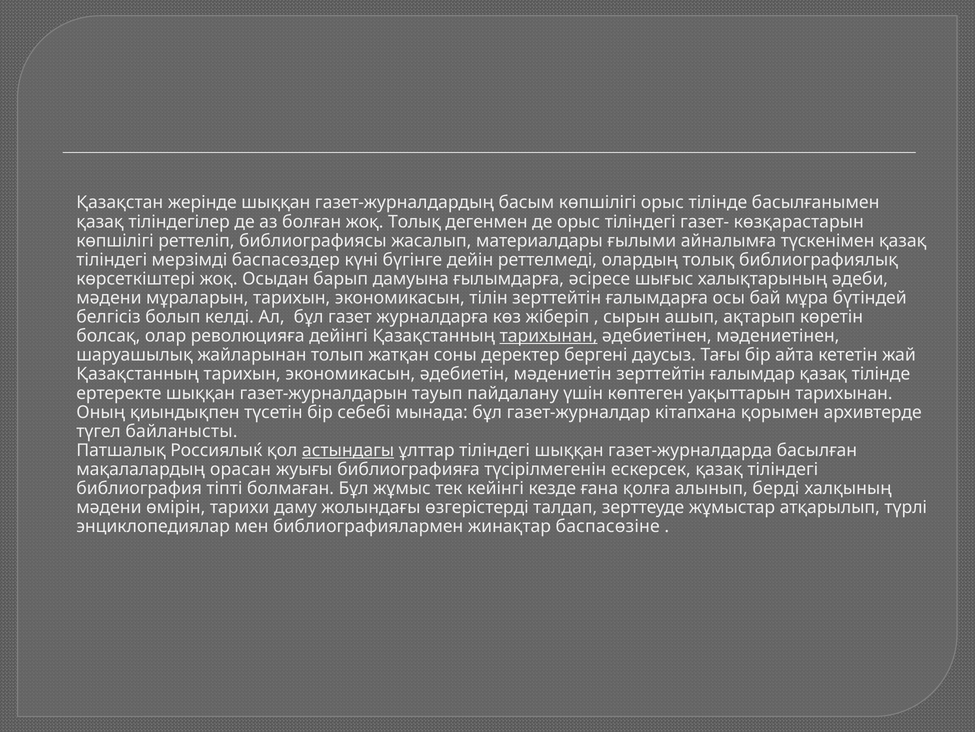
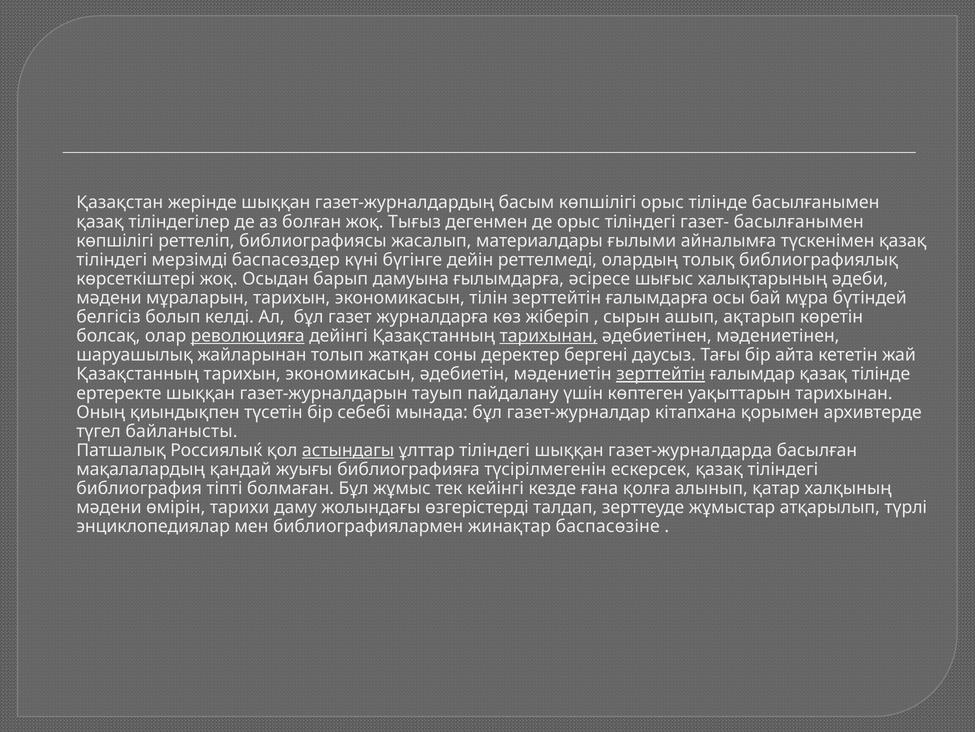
жоқ Толық: Толық -> Тығыз (414, 221)
газет- көзқарастарын: көзқарастарын -> басылғанымен (799, 221)
революцияға underline: none -> present (248, 336)
зерттейтін underline: none -> present (661, 374)
орасан: орасан -> қандай (241, 469)
берді: берді -> қатар (776, 488)
